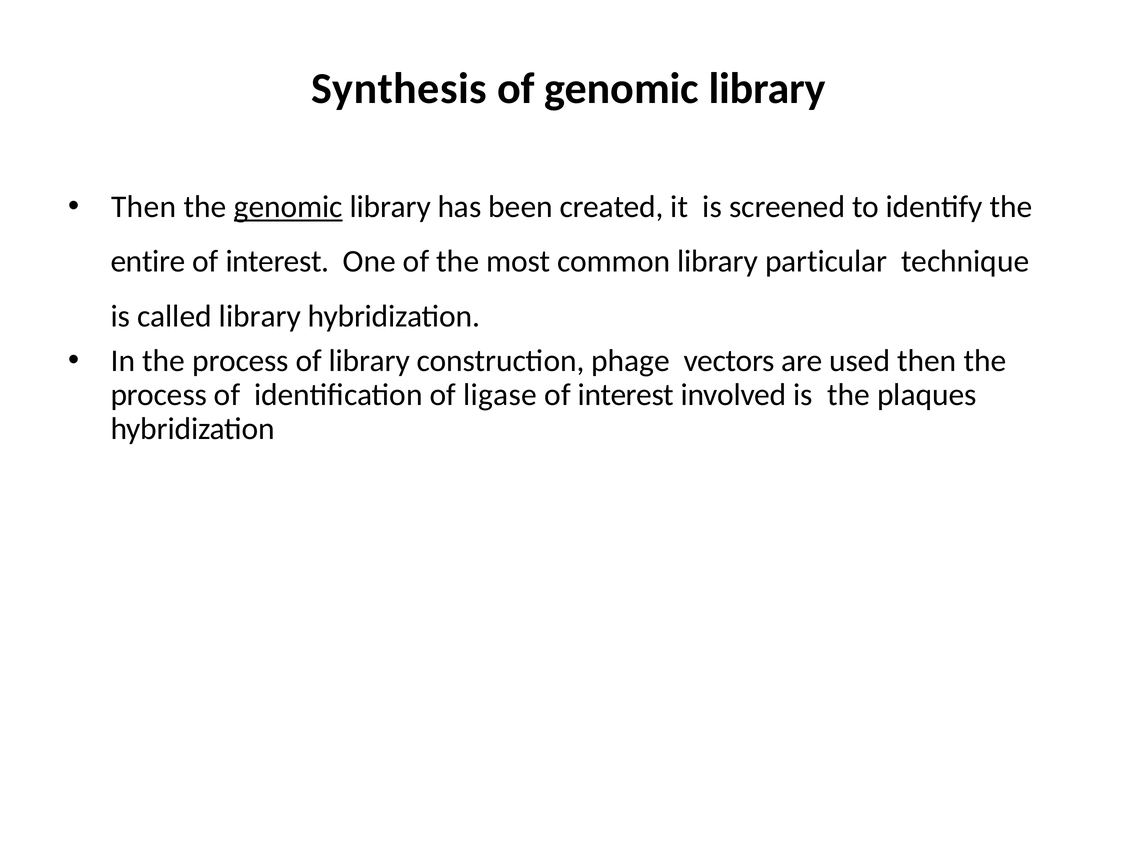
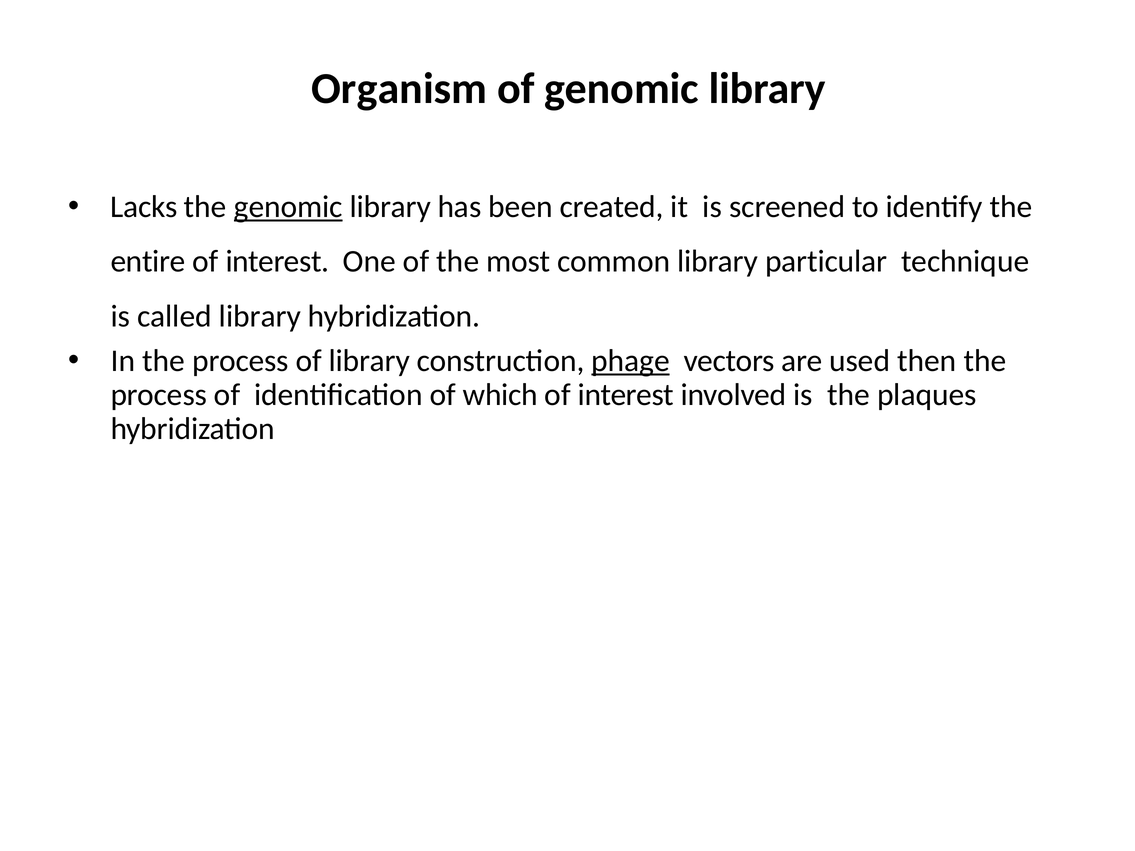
Synthesis: Synthesis -> Organism (399, 89)
Then: Then -> Lacks (144, 207)
phage underline: none -> present (631, 361)
ligase: ligase -> which (500, 395)
